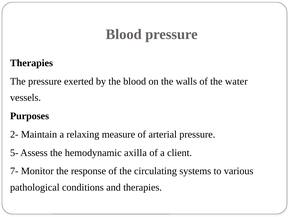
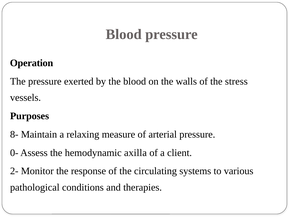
Therapies: Therapies -> Operation (32, 63)
water: water -> stress (236, 81)
2-: 2- -> 8- (14, 134)
5-: 5- -> 0- (14, 153)
7-: 7- -> 2- (14, 171)
